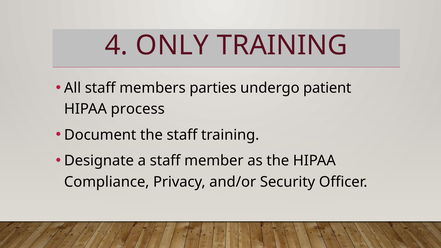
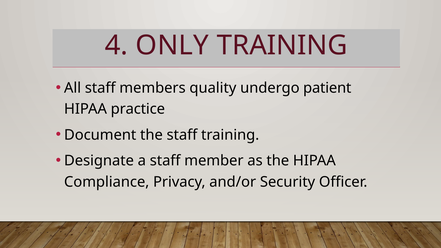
parties: parties -> quality (213, 88)
process: process -> practice (138, 109)
